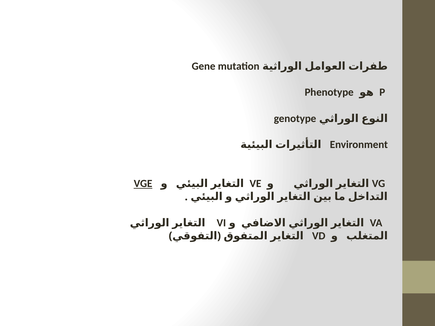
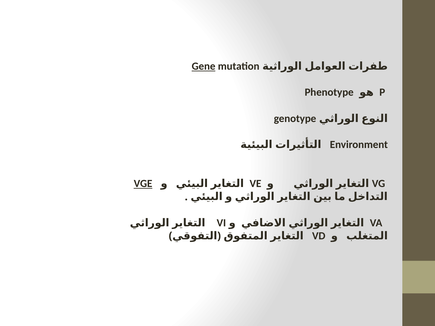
Gene underline: none -> present (204, 66)
